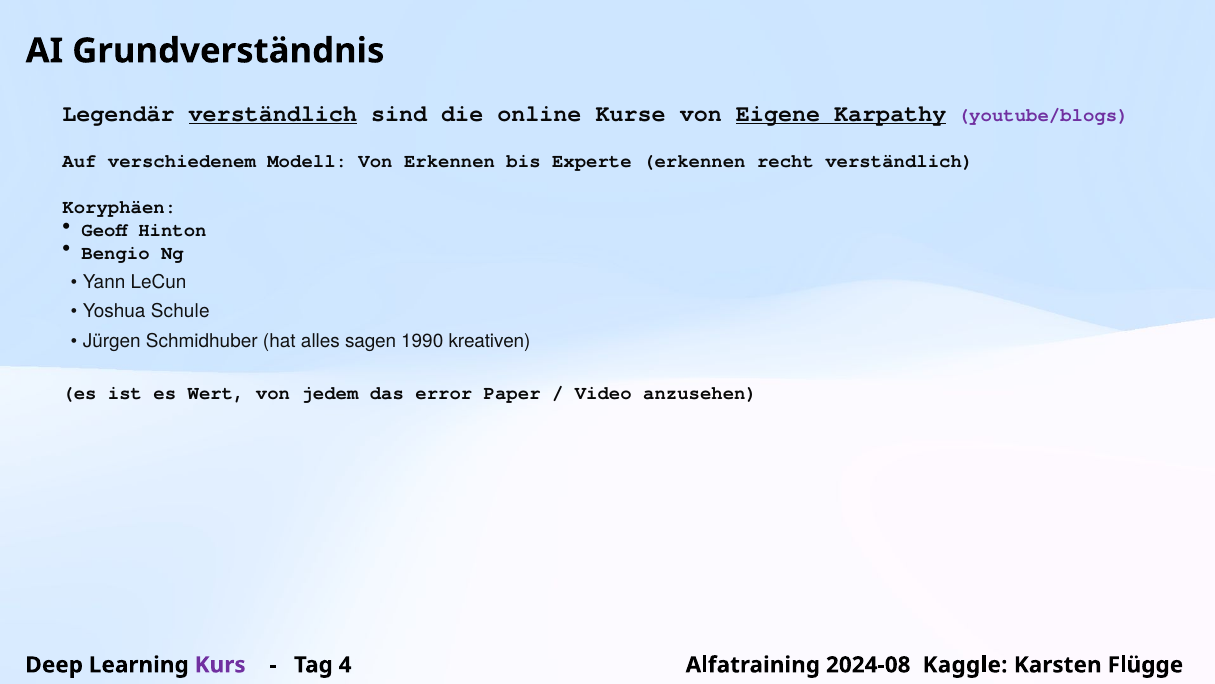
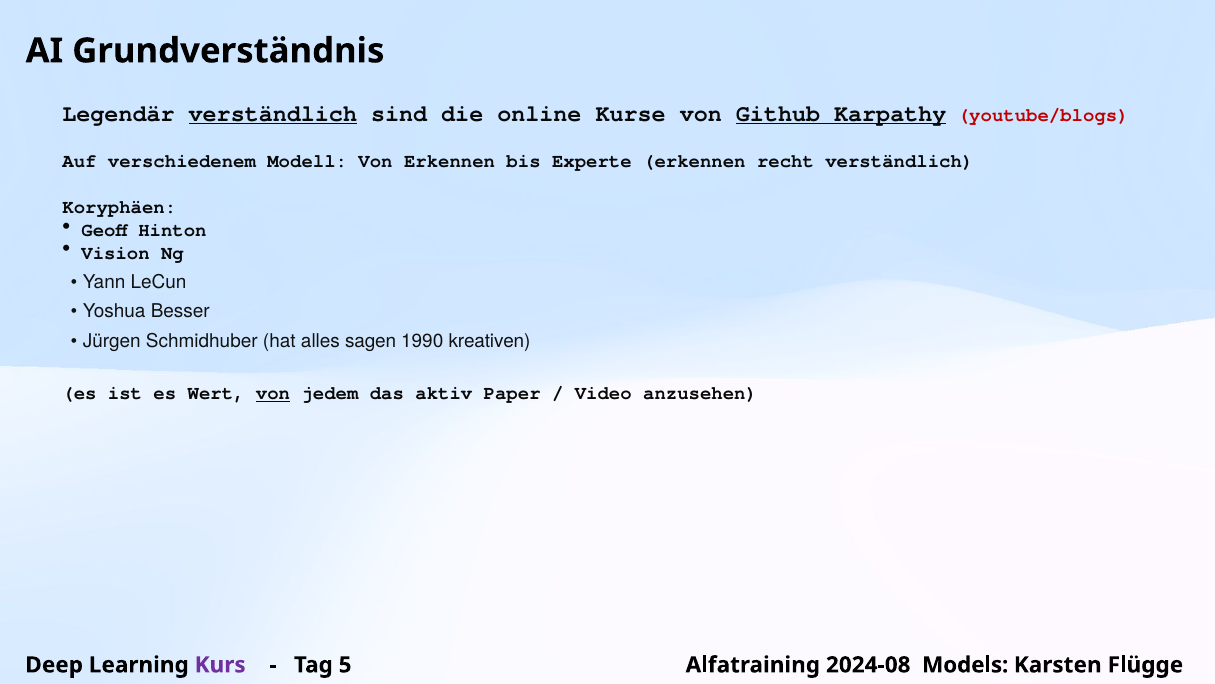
Eigene: Eigene -> Github (778, 114)
youtube/blogs colour: purple -> red (1043, 115)
Bengio: Bengio -> Vision (116, 253)
Schule: Schule -> Besser (180, 311)
von underline: none -> present (273, 393)
error: error -> aktiv (444, 393)
4: 4 -> 5 (345, 664)
Kaggle: Kaggle -> Models (965, 664)
